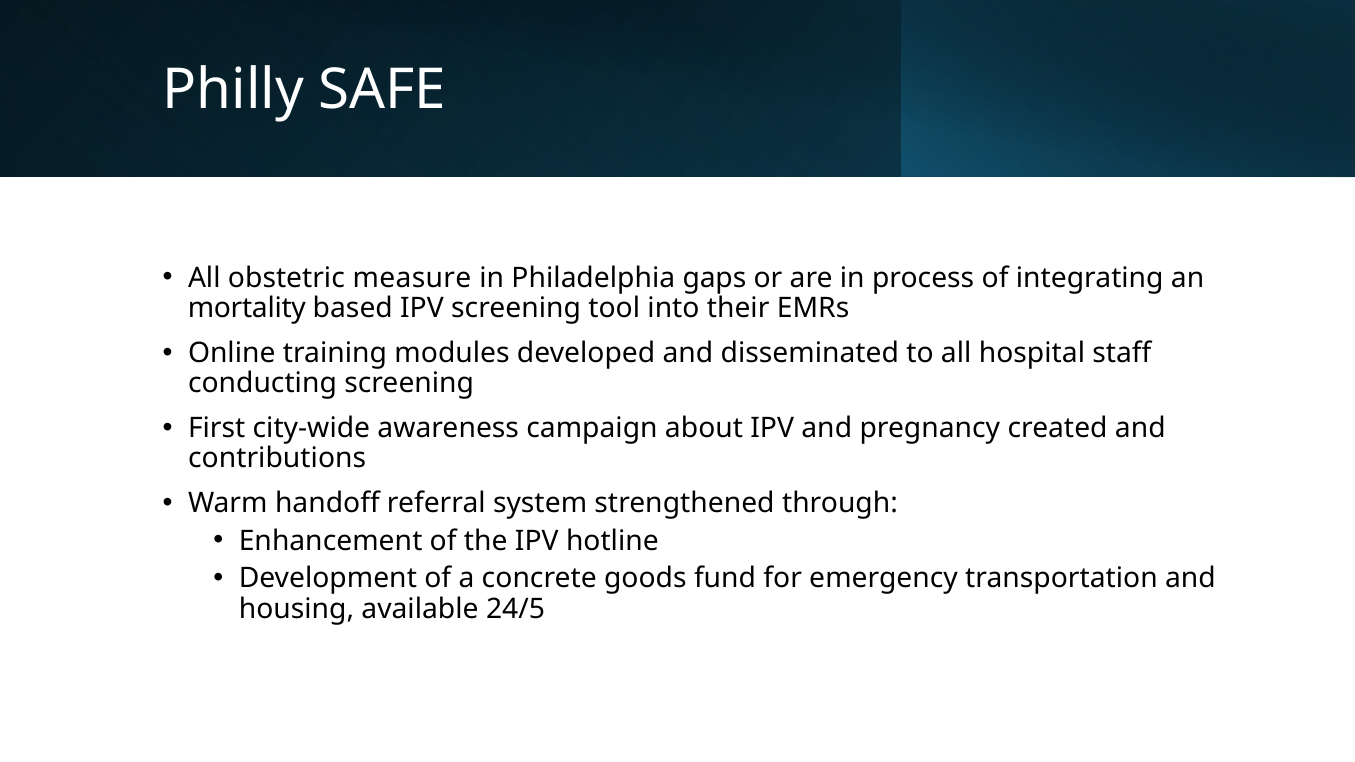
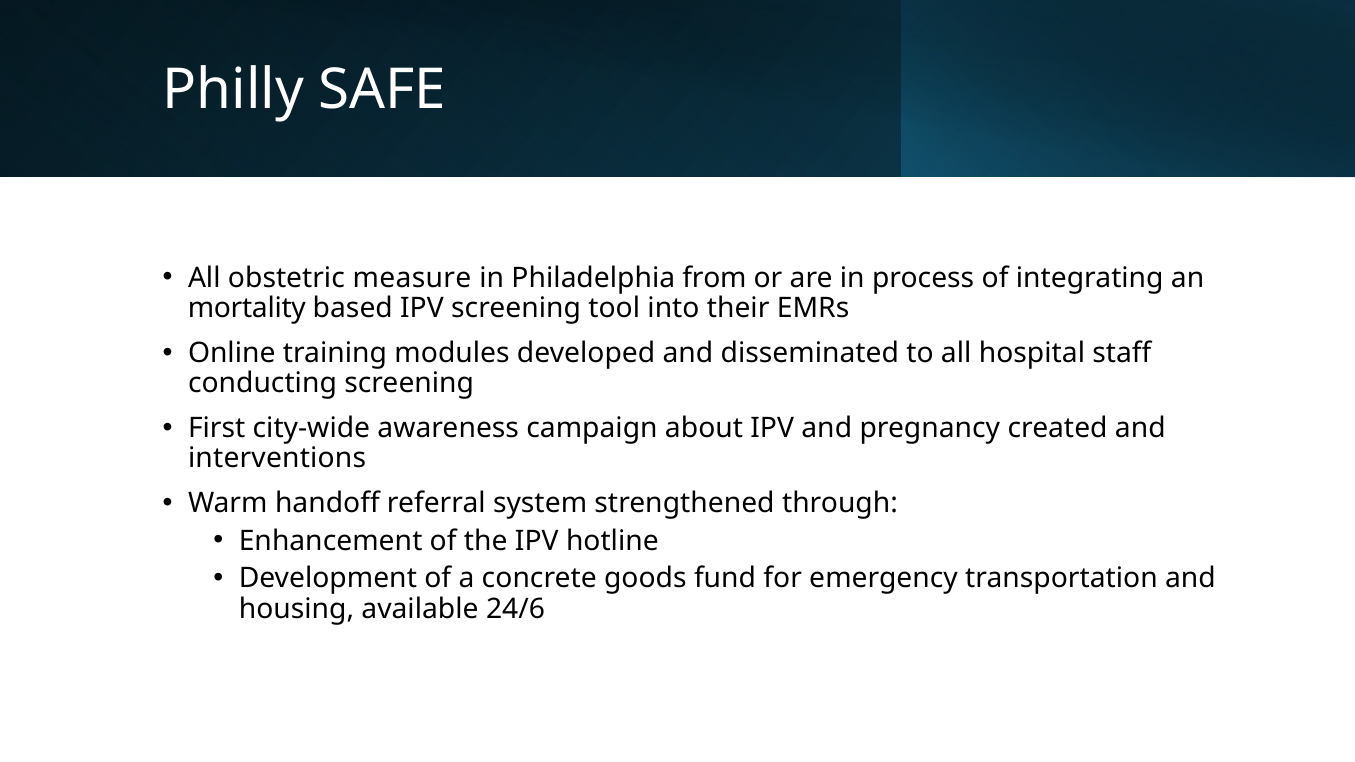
gaps: gaps -> from (714, 278)
contributions: contributions -> interventions (277, 459)
24/5: 24/5 -> 24/6 (516, 609)
